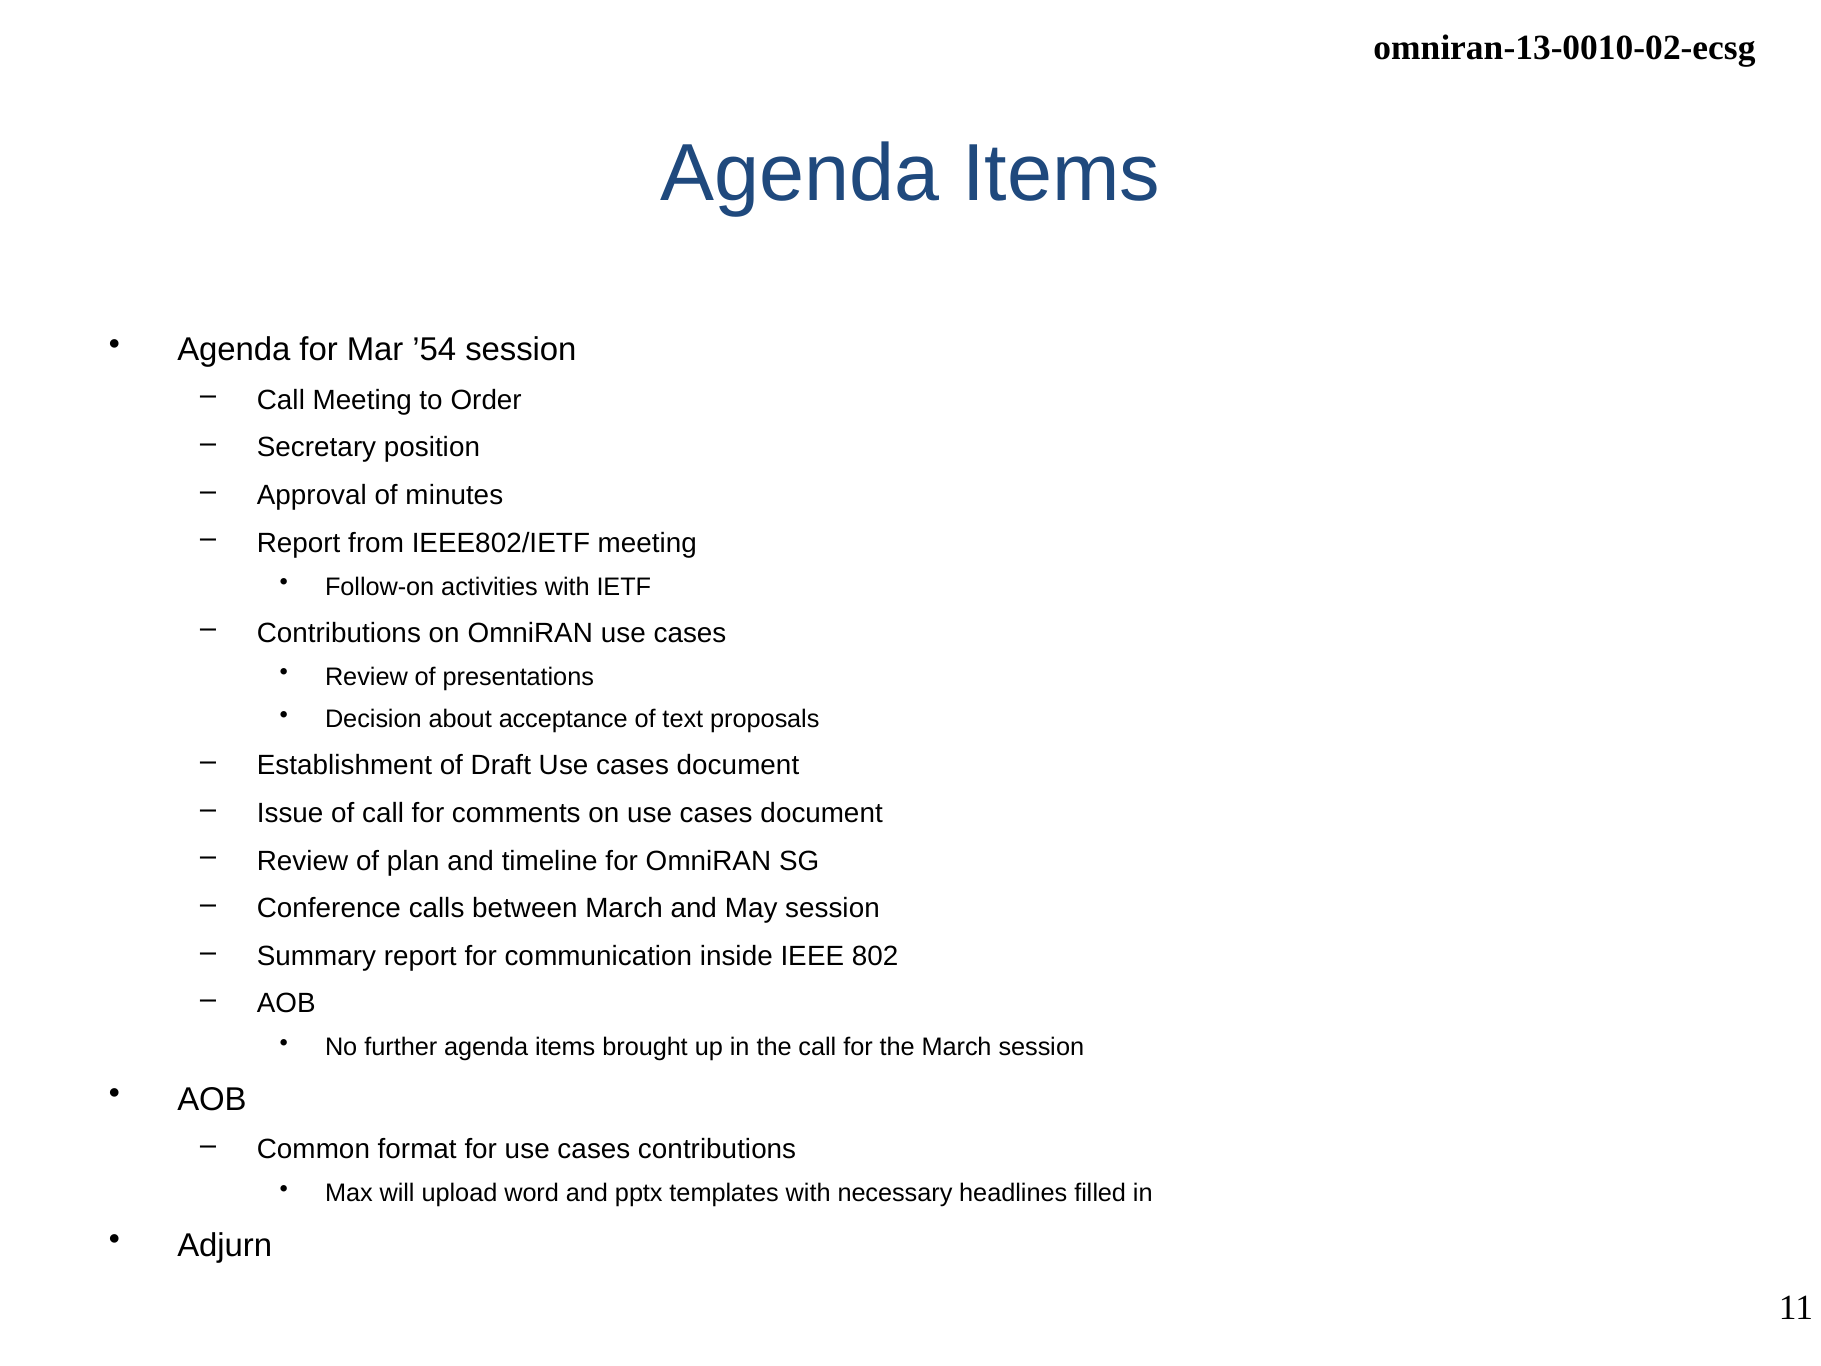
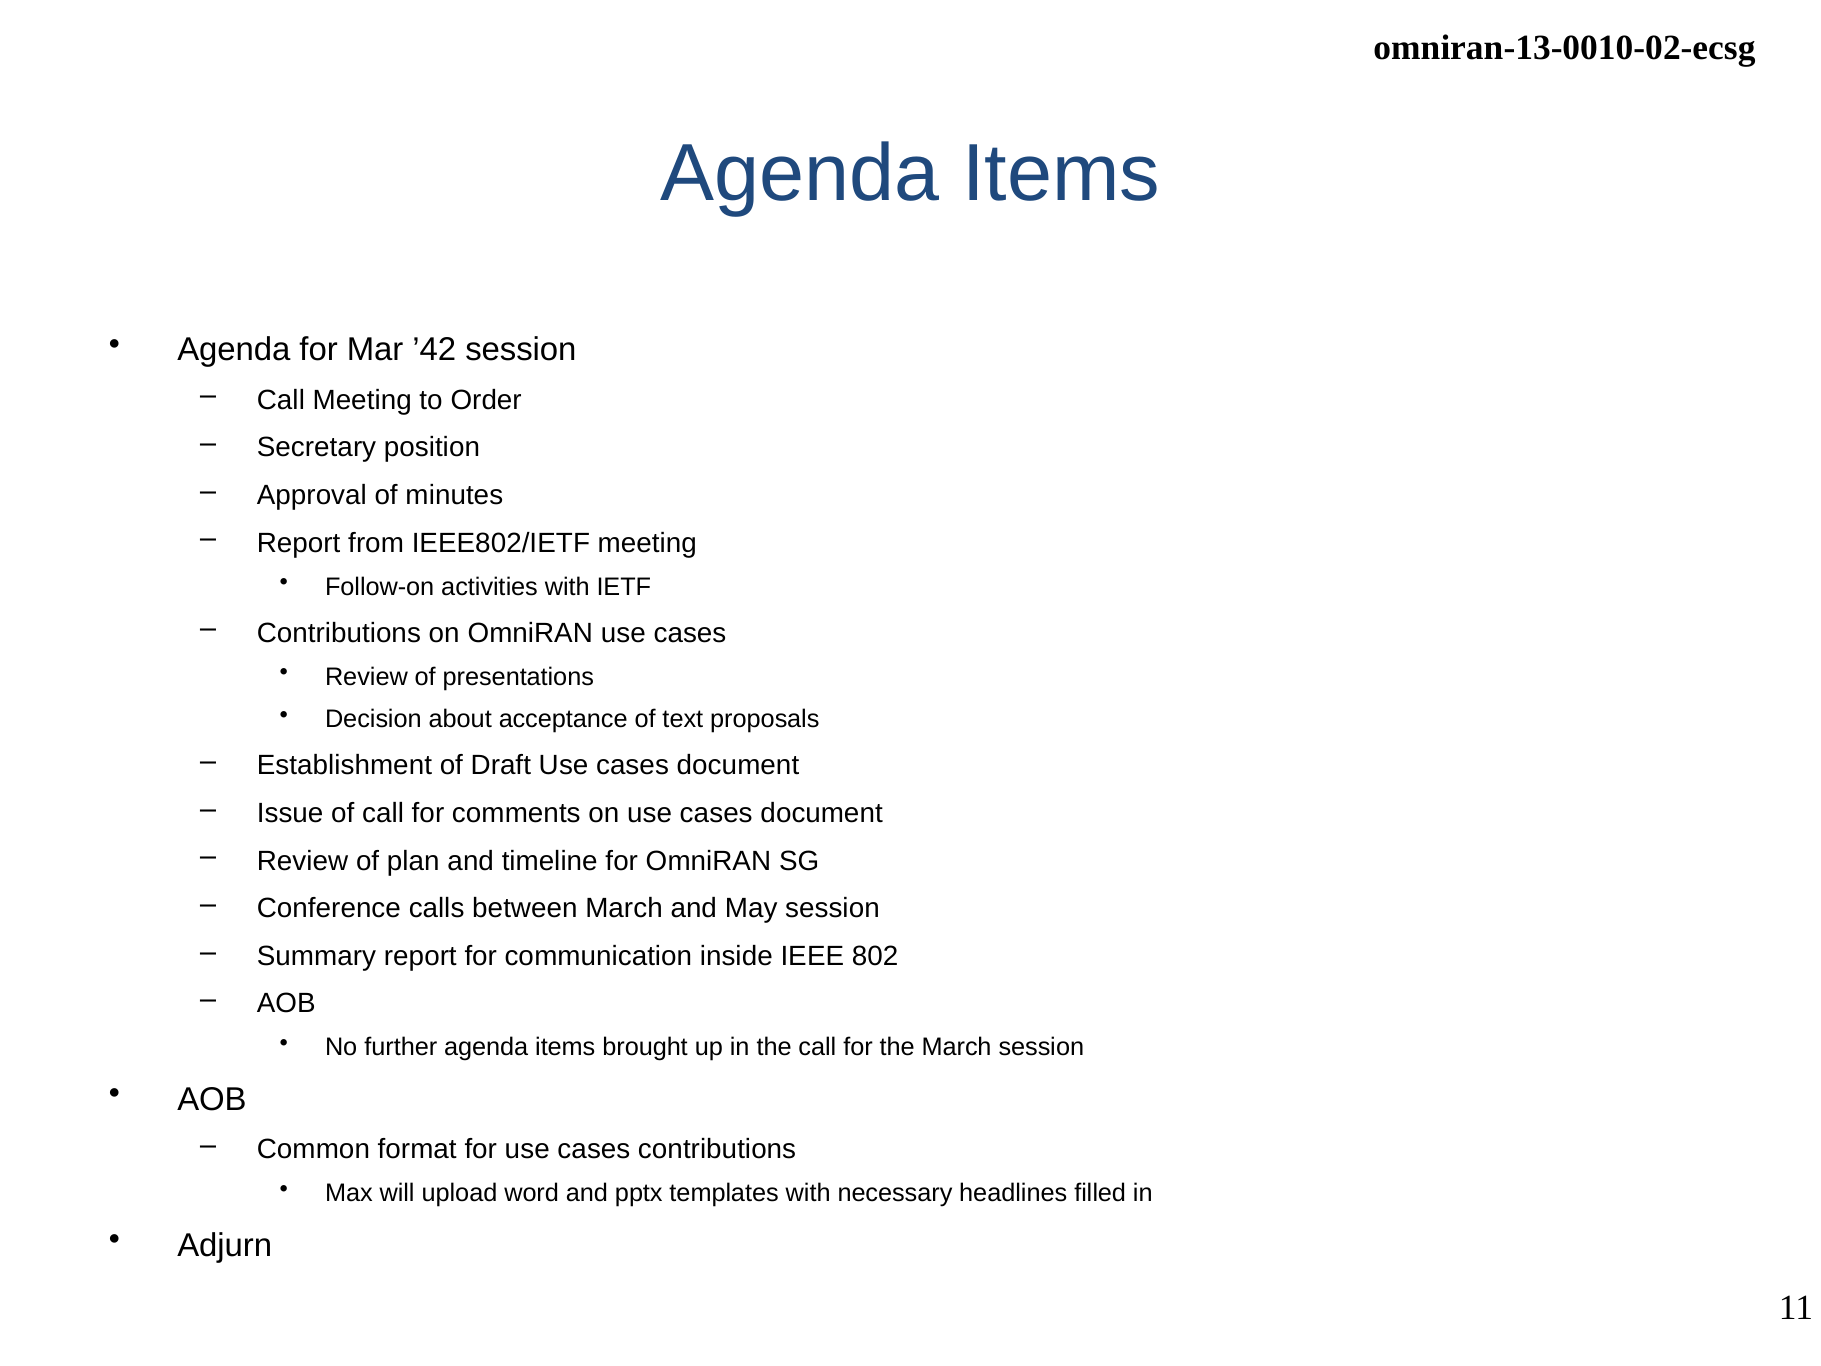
’54: ’54 -> ’42 (434, 350)
